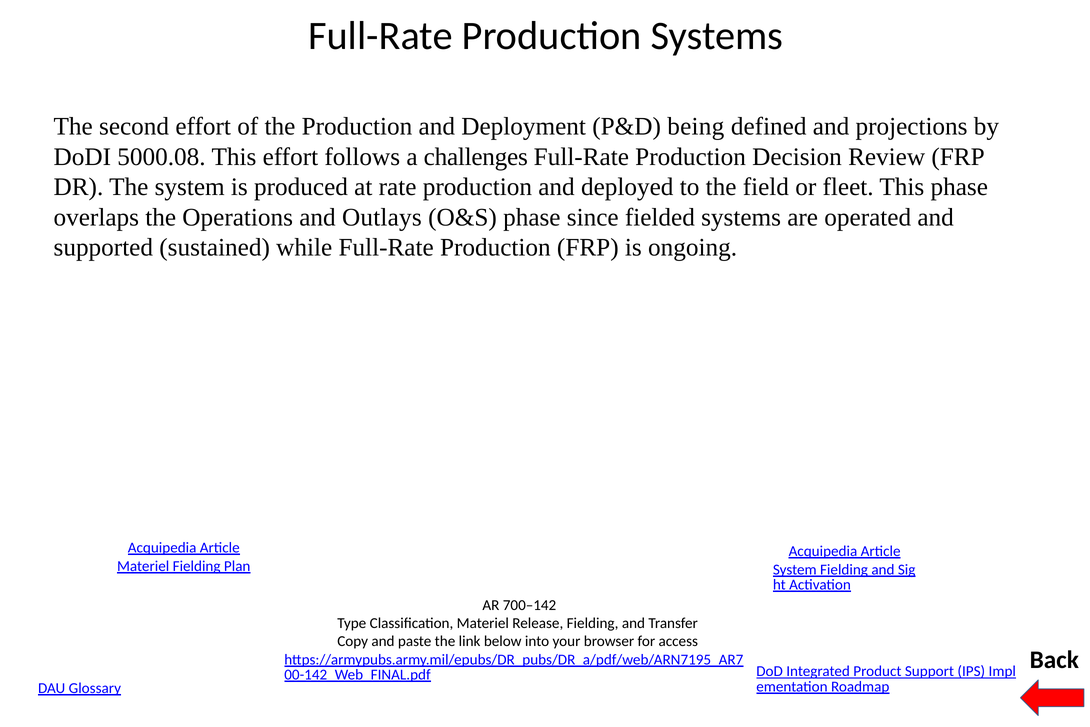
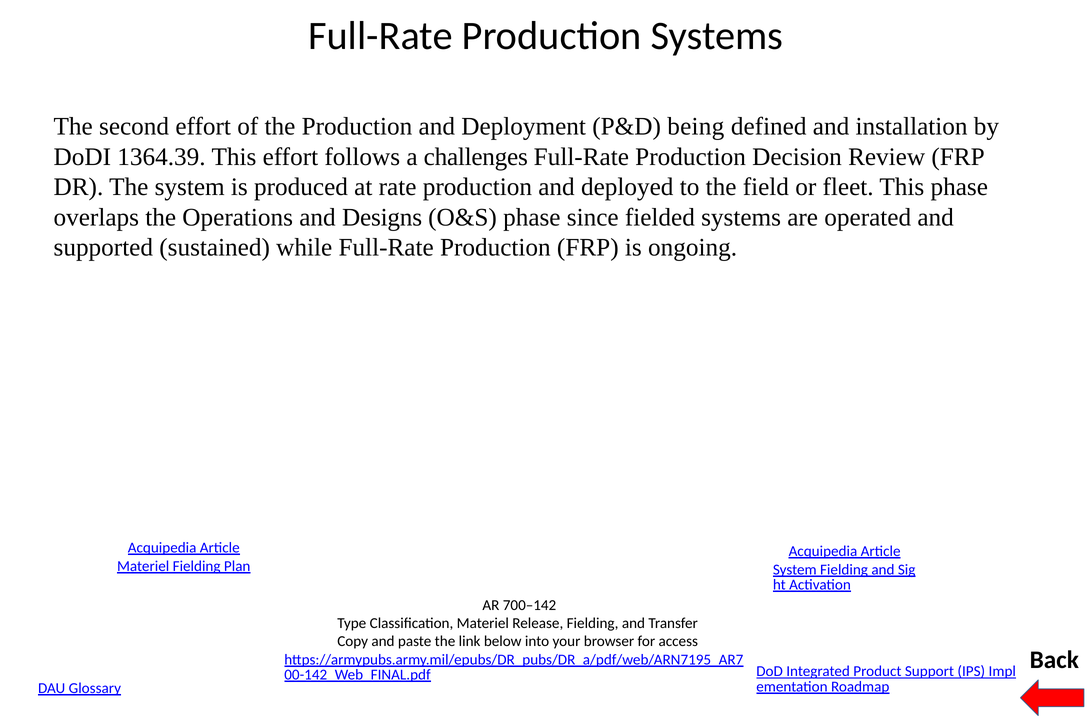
projections: projections -> installation (912, 126)
5000.08: 5000.08 -> 1364.39 (162, 157)
Outlays: Outlays -> Designs (382, 217)
